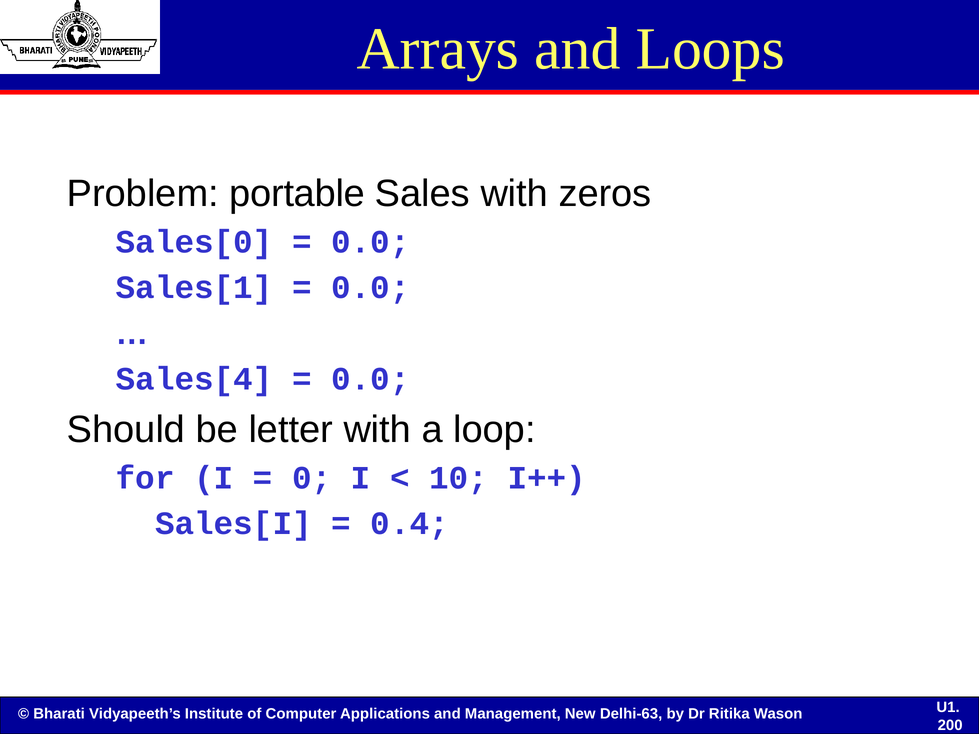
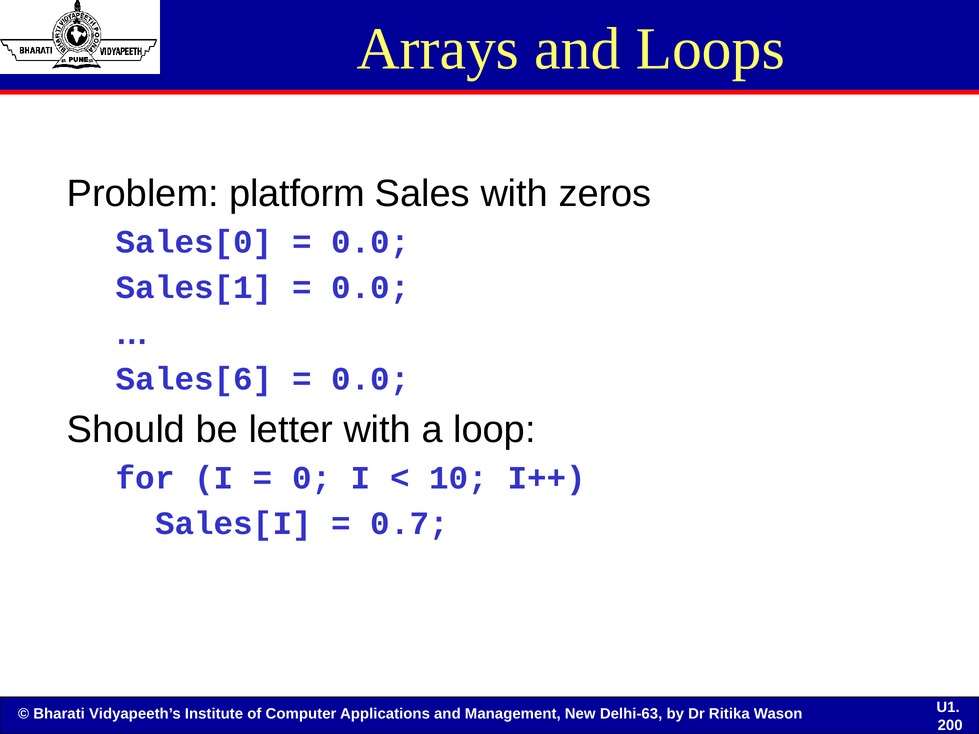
portable: portable -> platform (297, 194)
Sales[4: Sales[4 -> Sales[6 (194, 379)
0.4: 0.4 -> 0.7 (410, 524)
